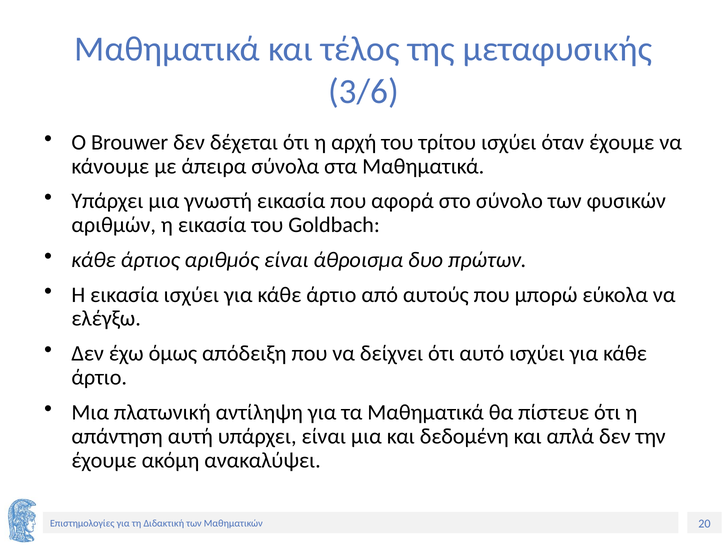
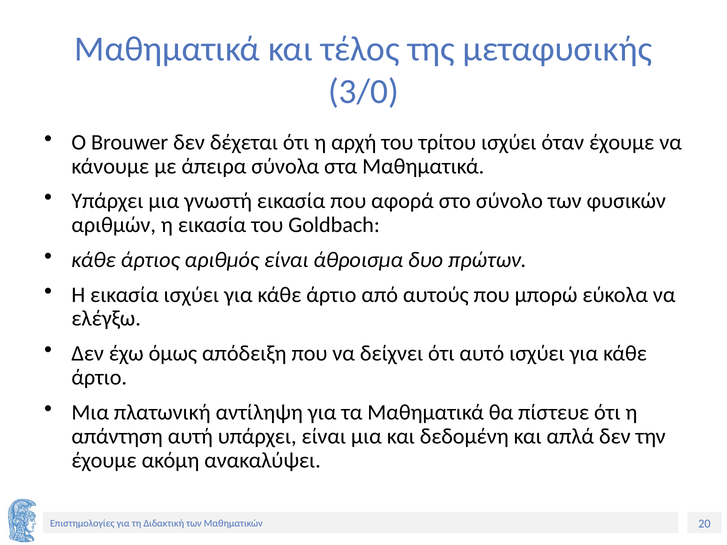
3/6: 3/6 -> 3/0 (363, 92)
